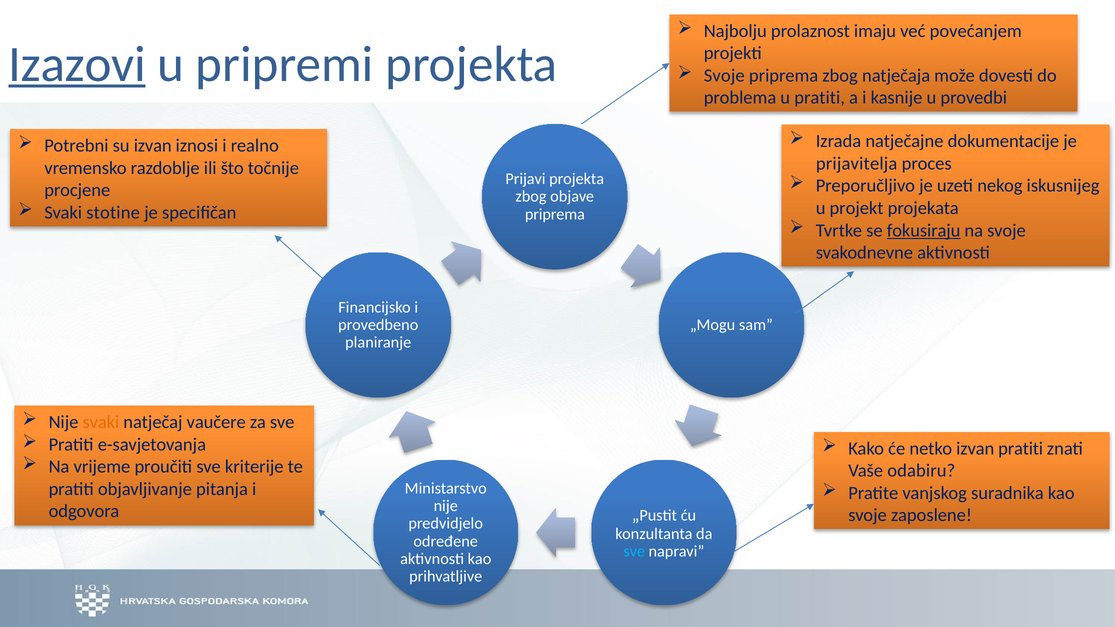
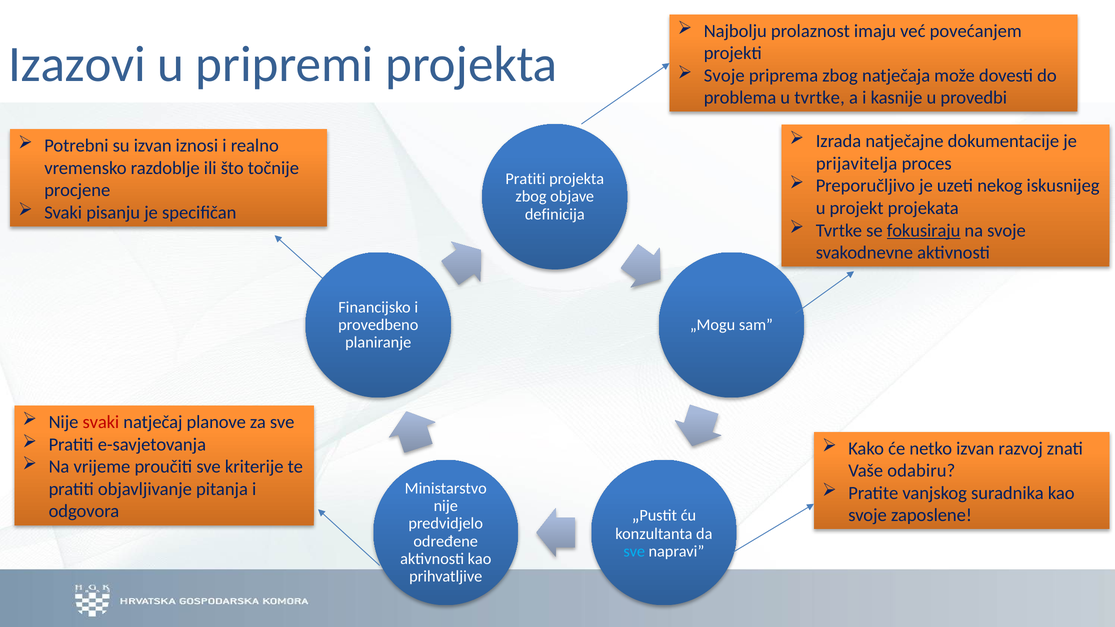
Izazovi underline: present -> none (77, 64)
u pratiti: pratiti -> tvrtke (820, 98)
Prijavi: Prijavi -> Pratiti (525, 179)
stotine: stotine -> pisanju (113, 213)
priprema: priprema -> definicija (555, 214)
svaki colour: orange -> red (101, 422)
vaučere: vaučere -> planove (216, 422)
izvan pratiti: pratiti -> razvoj (1021, 449)
